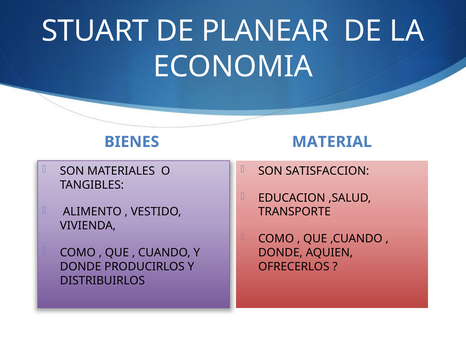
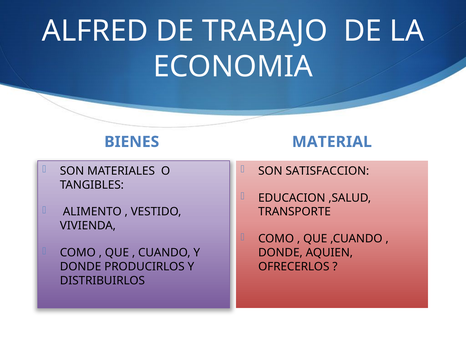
STUART: STUART -> ALFRED (95, 31)
PLANEAR: PLANEAR -> TRABAJO (265, 31)
